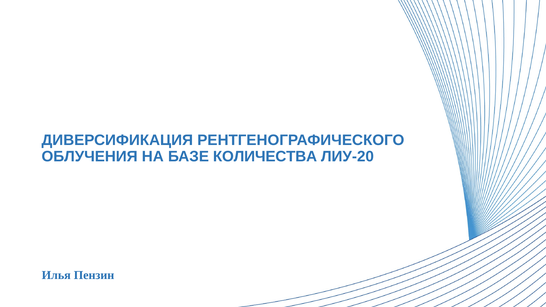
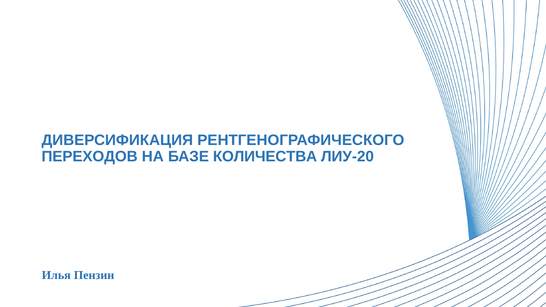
ОБЛУЧЕНИЯ: ОБЛУЧЕНИЯ -> ПЕРЕХОДОВ (90, 157)
